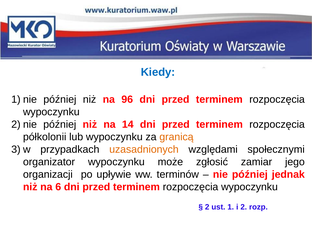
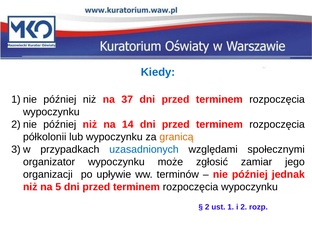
96: 96 -> 37 (127, 100)
uzasadnionych colour: orange -> blue (144, 149)
6: 6 -> 5 (58, 187)
